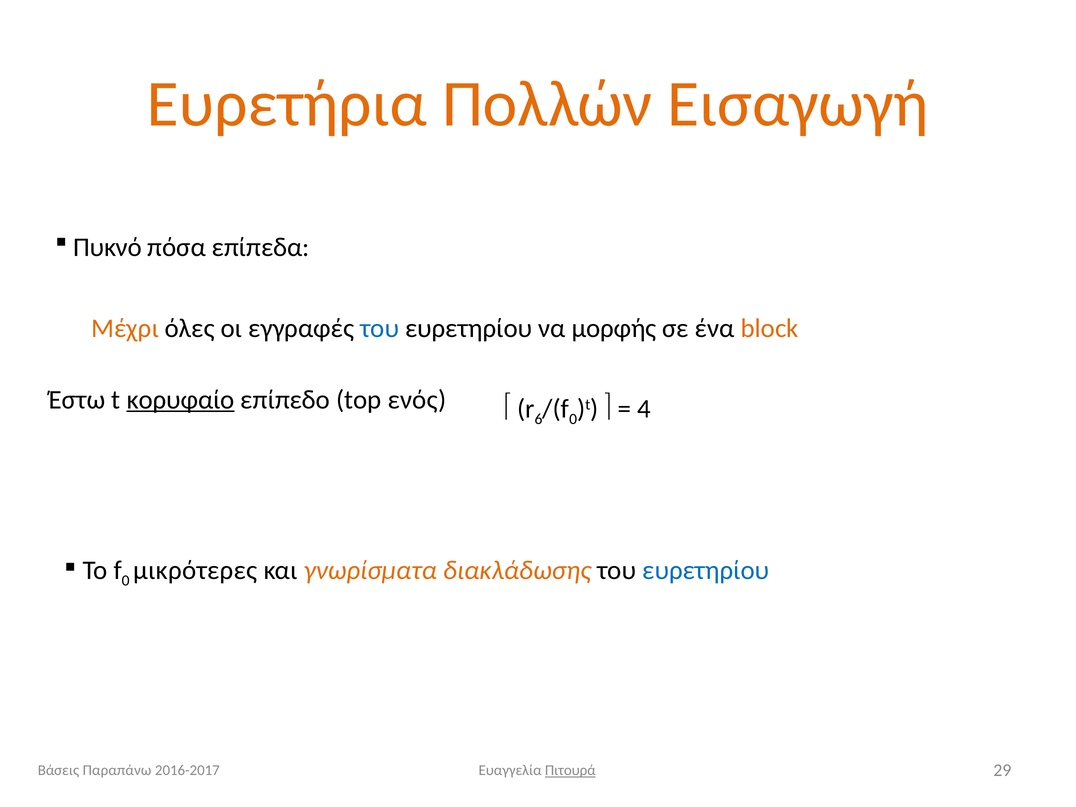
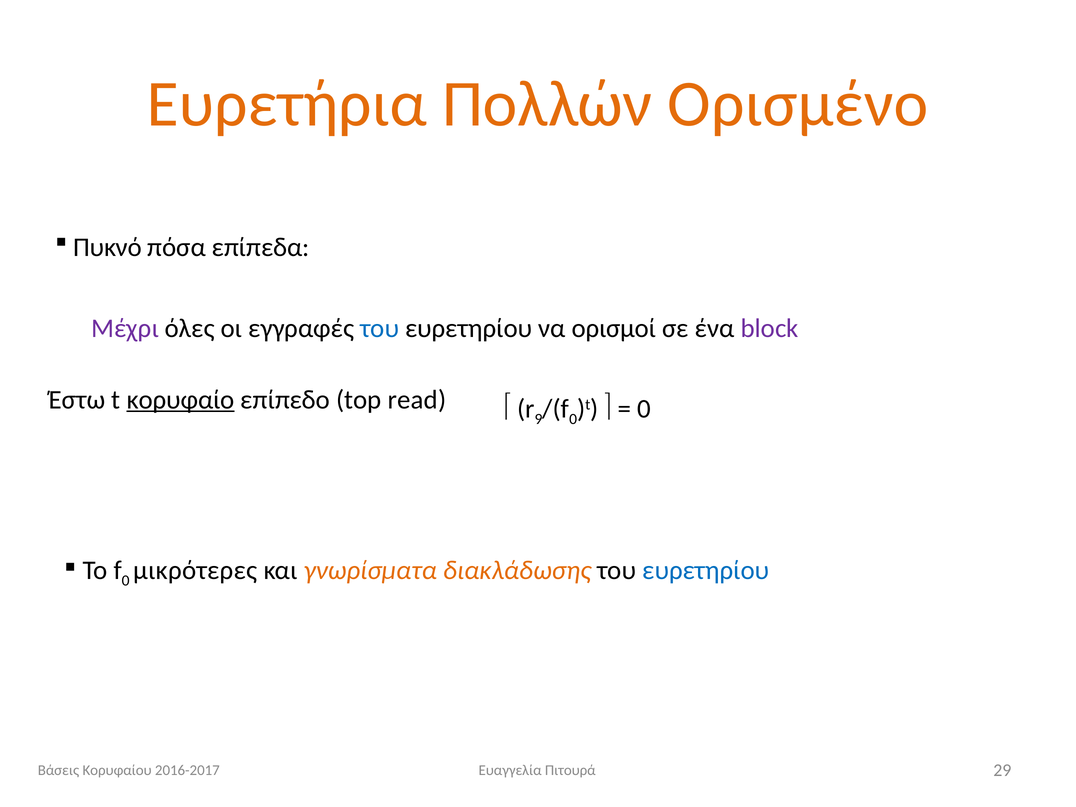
Εισαγωγή: Εισαγωγή -> Ορισμένο (798, 104)
Μέχρι colour: orange -> purple (125, 328)
μορφής: μορφής -> ορισμοί (614, 328)
block colour: orange -> purple (770, 328)
ενός: ενός -> read (417, 400)
6: 6 -> 9 (539, 419)
4: 4 -> 0 (644, 409)
Παραπάνω: Παραπάνω -> Κορυφαίου (117, 770)
Πιτουρά underline: present -> none (570, 770)
